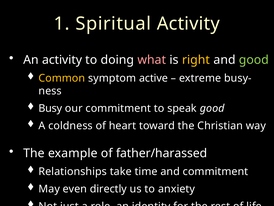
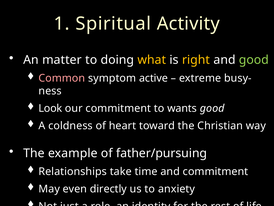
An activity: activity -> matter (62, 60)
what colour: pink -> yellow (152, 60)
Common colour: yellow -> pink (62, 78)
Busy: Busy -> Look (50, 108)
speak: speak -> wants (182, 108)
father/harassed: father/harassed -> father/pursuing (162, 153)
